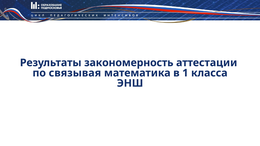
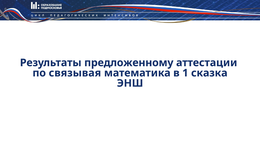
закономерность: закономерность -> предложенному (129, 63)
класса: класса -> сказка (209, 73)
